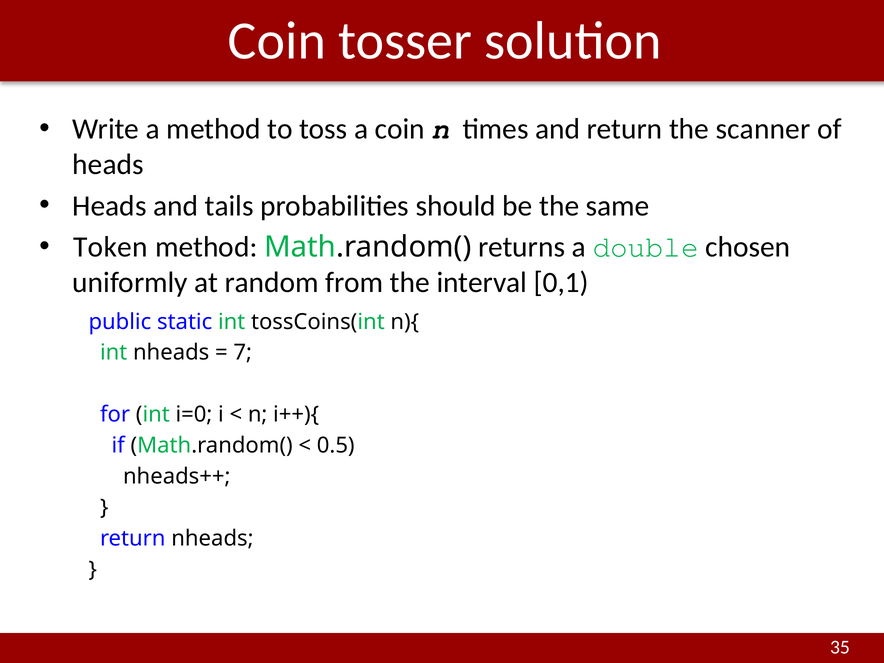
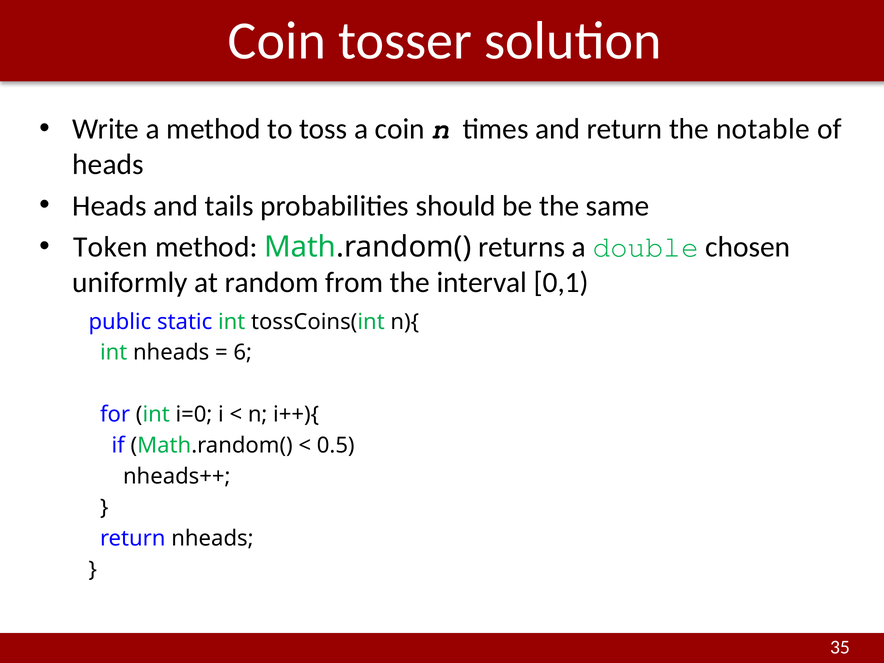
scanner: scanner -> notable (763, 129)
7: 7 -> 6 (243, 353)
